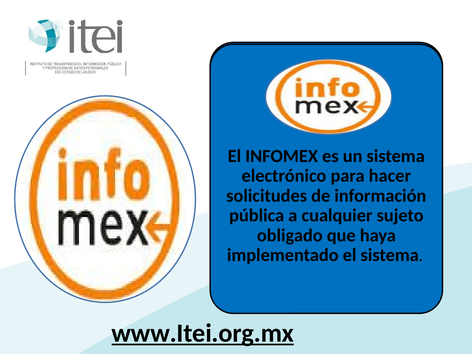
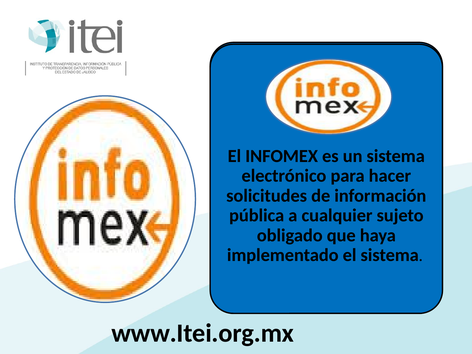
www.Itei.org.mx underline: present -> none (203, 333)
